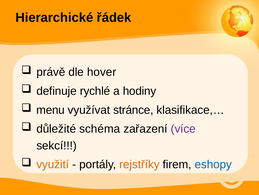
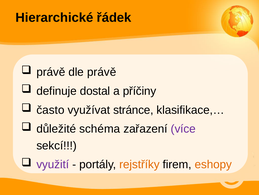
dle hover: hover -> právě (102, 72)
rychlé: rychlé -> dostal (95, 91)
hodiny: hodiny -> příčiny (140, 91)
menu: menu -> často (50, 110)
využití colour: orange -> purple (53, 164)
eshopy colour: blue -> orange (213, 164)
